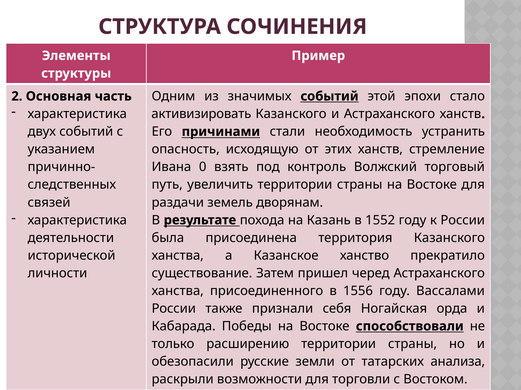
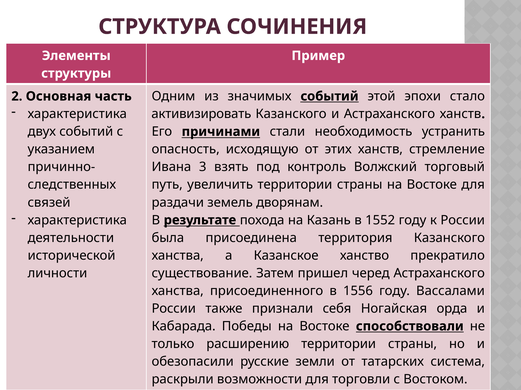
0: 0 -> 3 (203, 167)
анализа: анализа -> система (458, 362)
